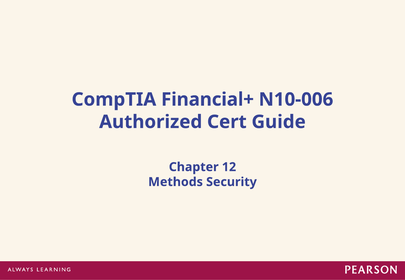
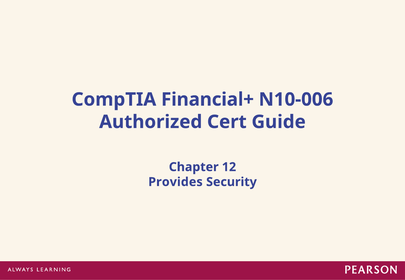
Methods: Methods -> Provides (175, 182)
